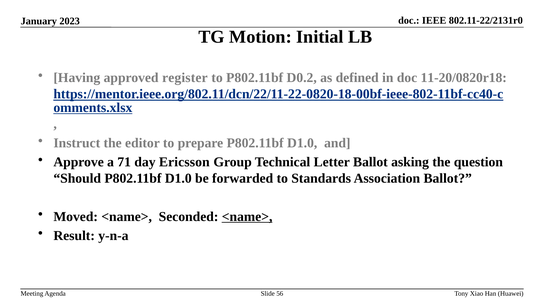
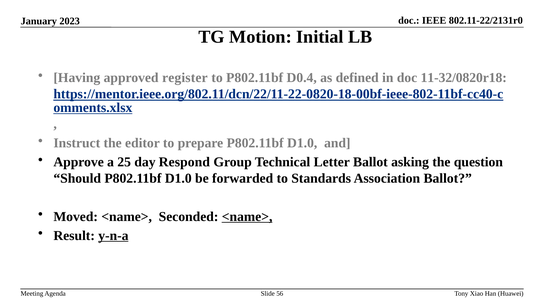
D0.2: D0.2 -> D0.4 (302, 78)
11-20/0820r18: 11-20/0820r18 -> 11-32/0820r18 (464, 78)
71: 71 -> 25 (124, 162)
Ericsson: Ericsson -> Respond (184, 162)
y-n-a underline: none -> present (113, 236)
